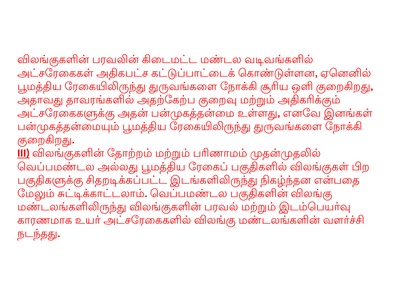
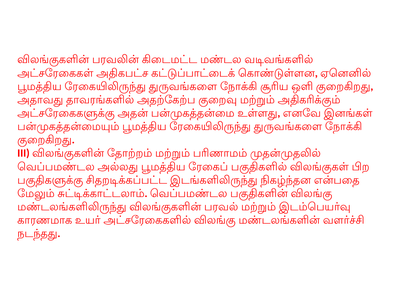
III underline: present -> none (23, 153)
